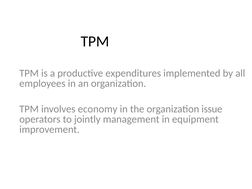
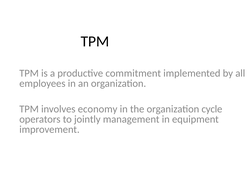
expenditures: expenditures -> commitment (133, 73)
issue: issue -> cycle (212, 109)
